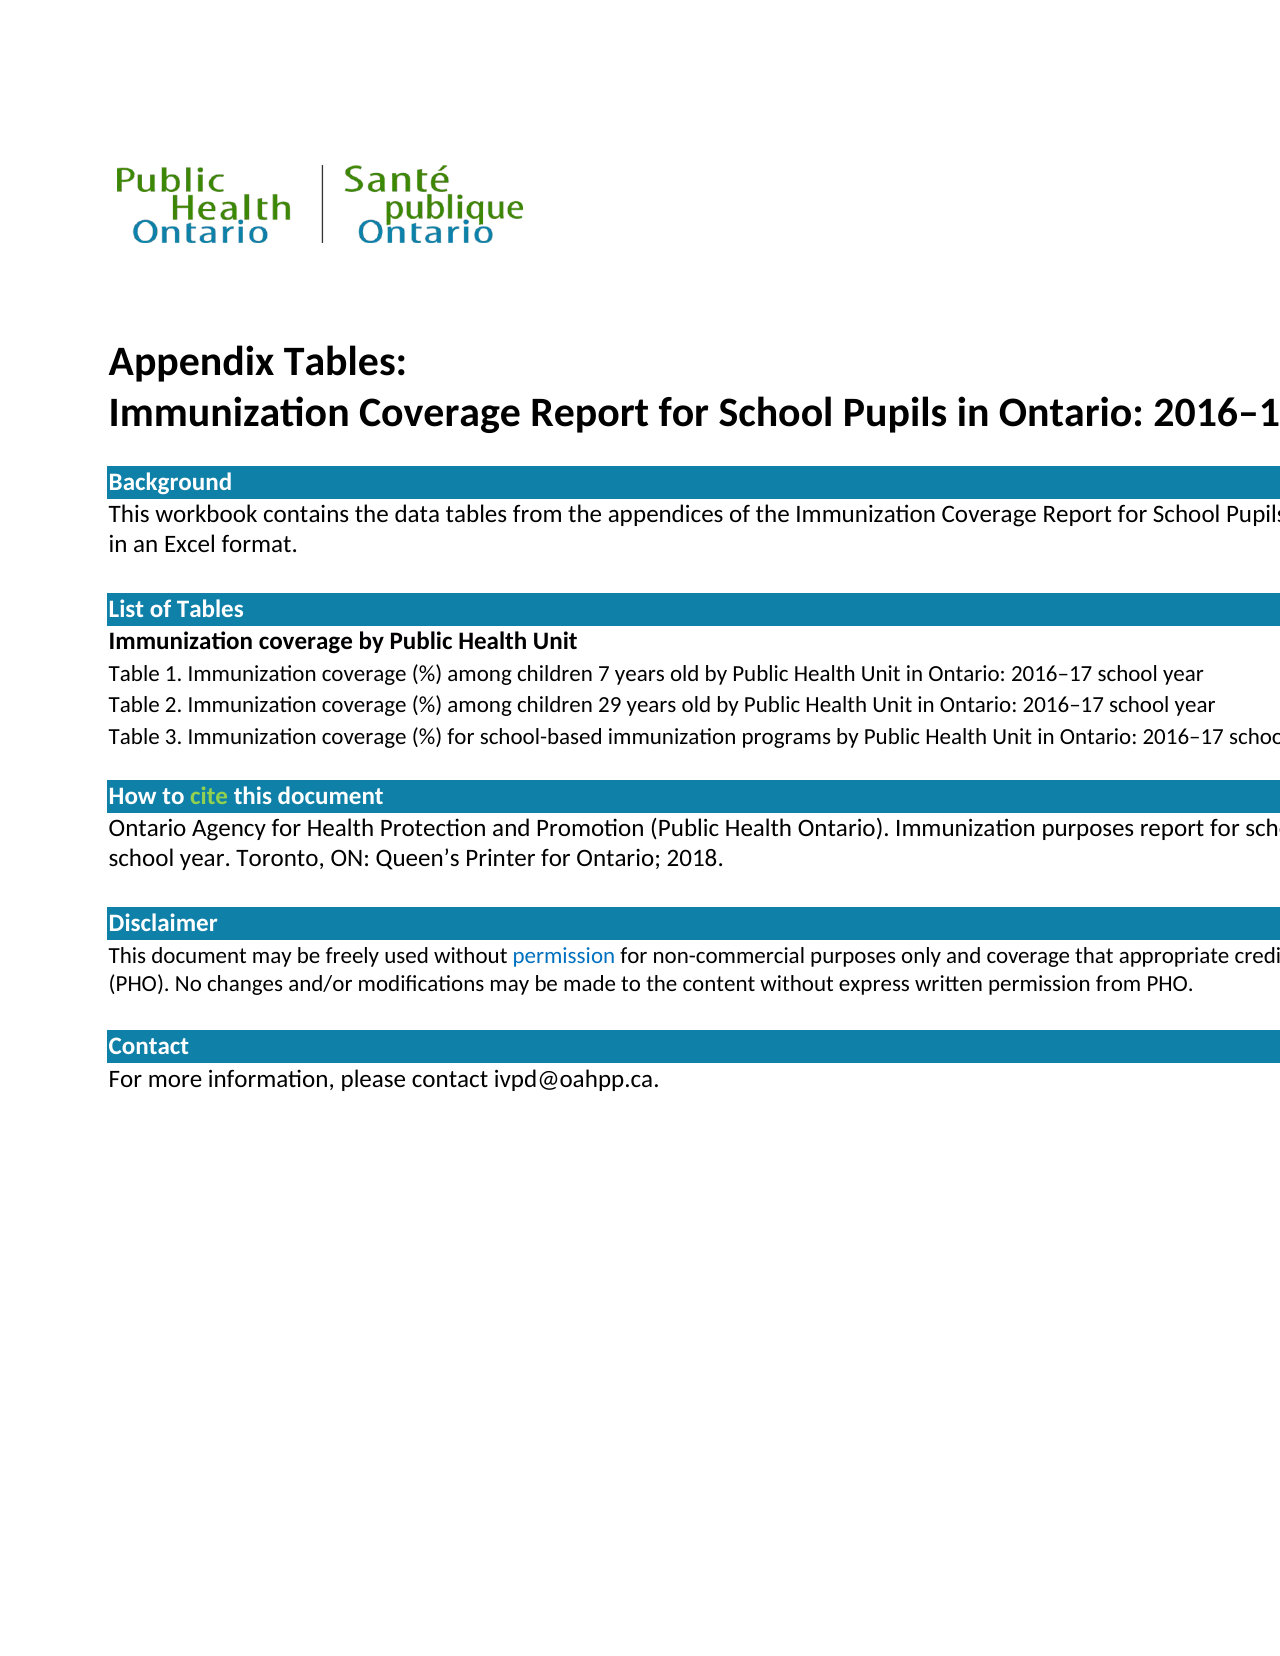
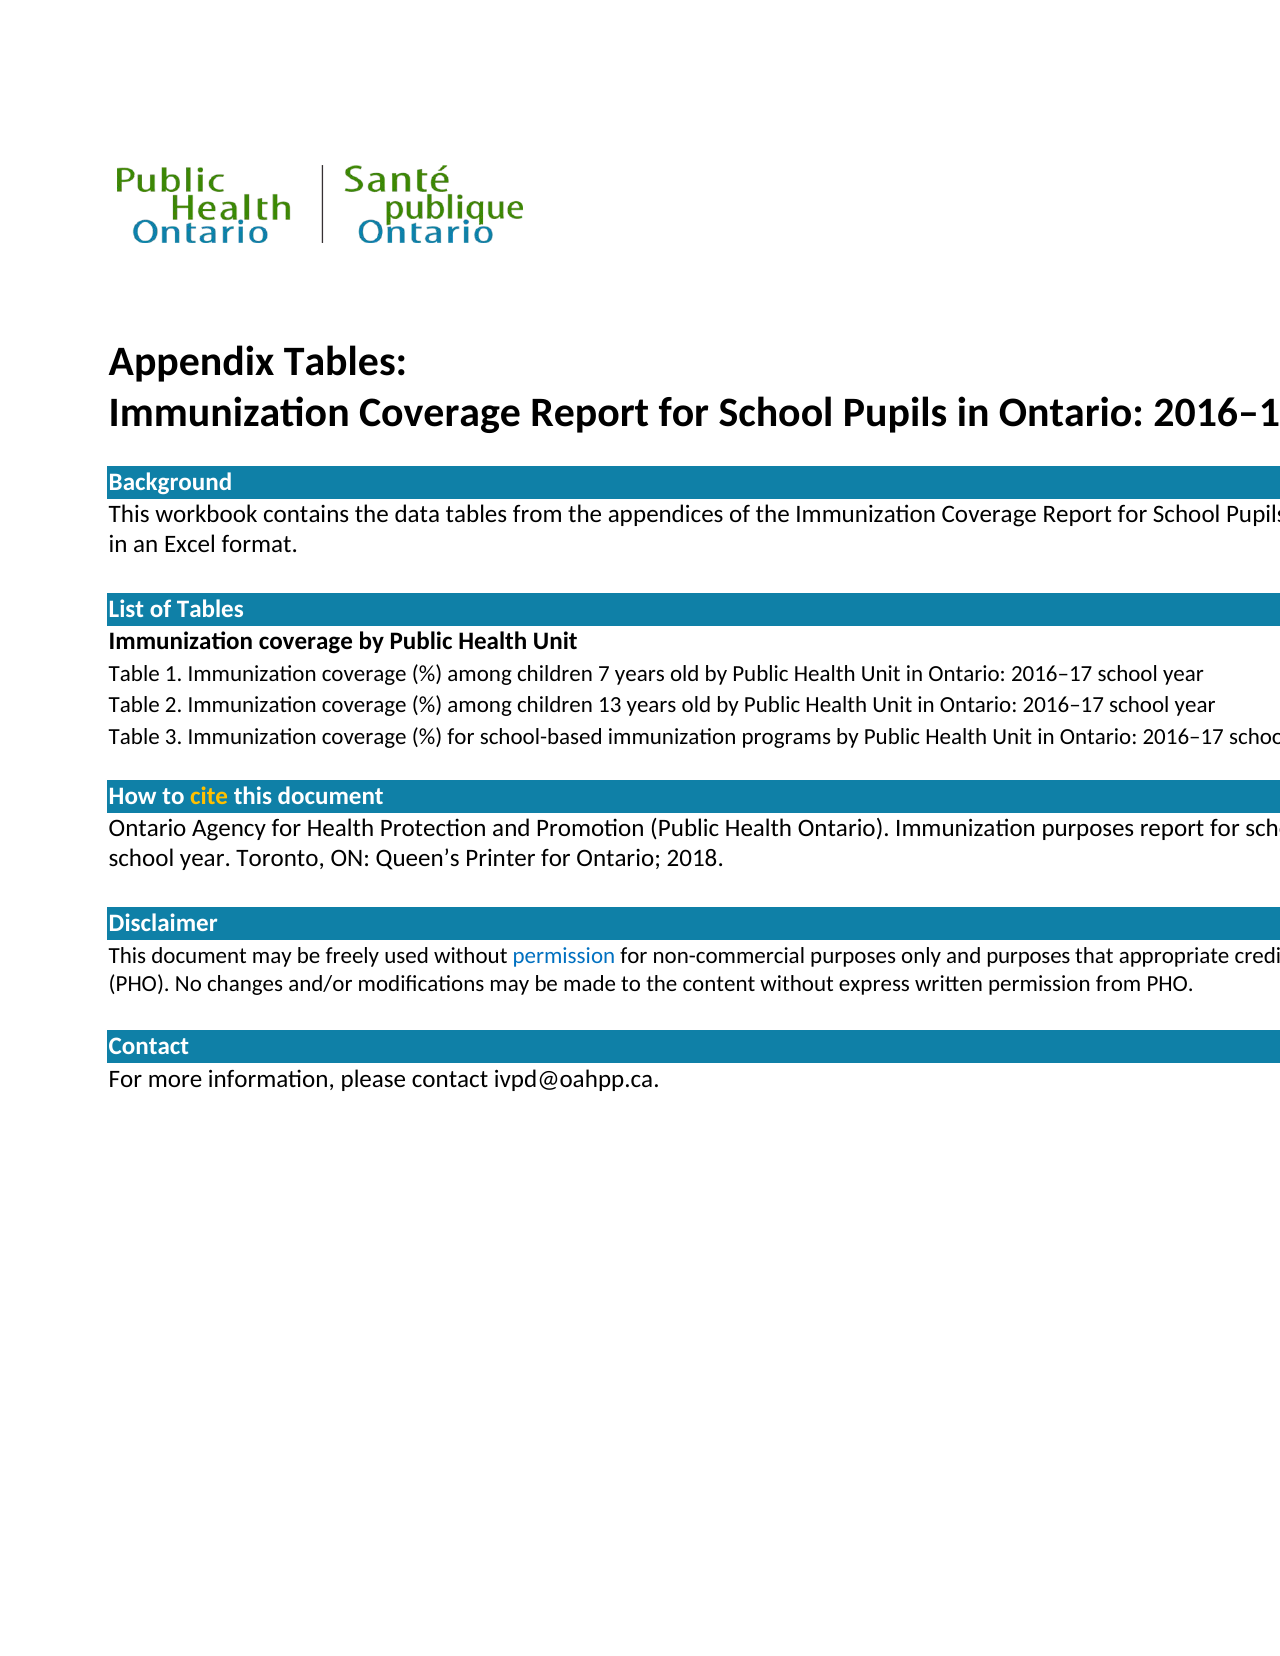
29: 29 -> 13 (610, 706)
cite colour: light green -> yellow (209, 797)
and coverage: coverage -> purposes (1028, 956)
